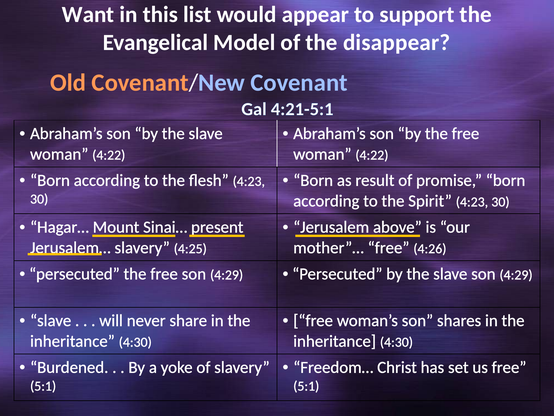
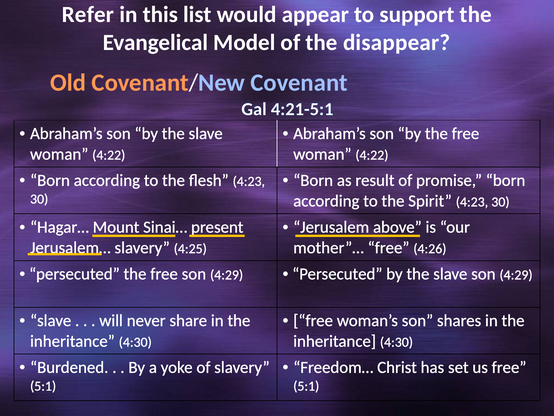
Want: Want -> Refer (88, 14)
